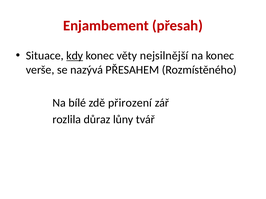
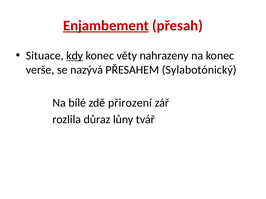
Enjambement underline: none -> present (106, 26)
nejsilnější: nejsilnější -> nahrazeny (164, 56)
Rozmístěného: Rozmístěného -> Sylabotónický (199, 70)
